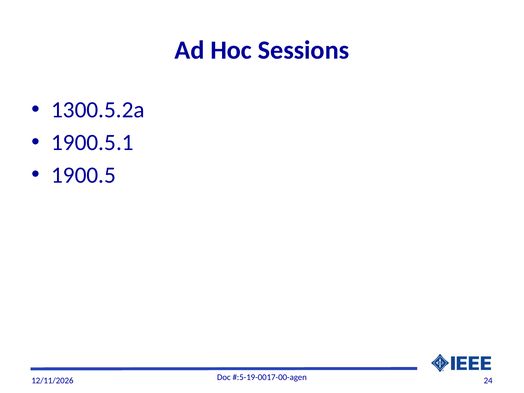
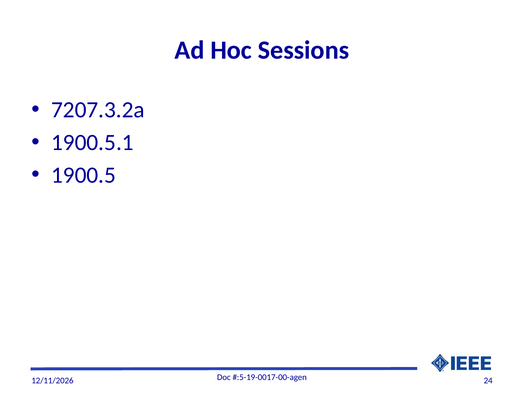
1300.5.2a: 1300.5.2a -> 7207.3.2a (98, 110)
